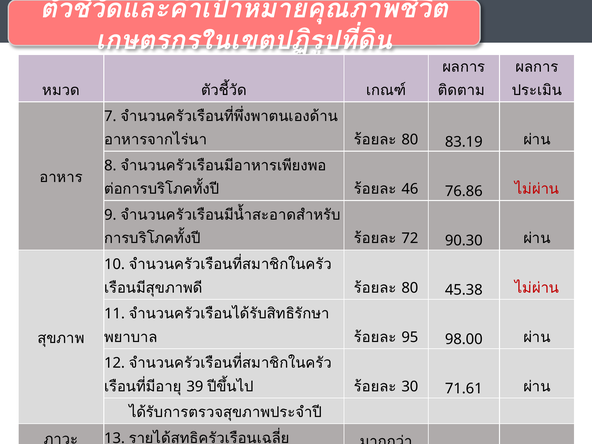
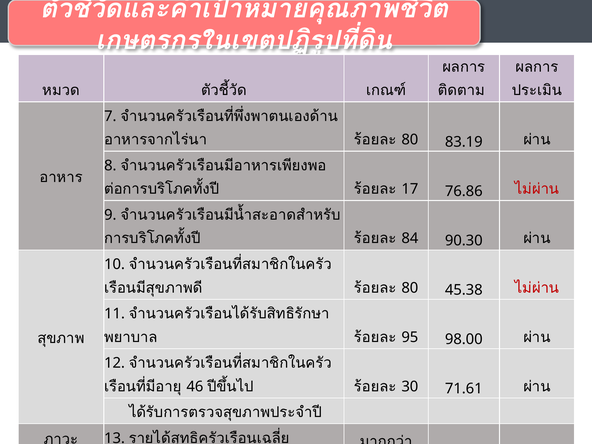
46: 46 -> 17 (410, 189)
72: 72 -> 84 (410, 238)
39: 39 -> 46 (195, 386)
